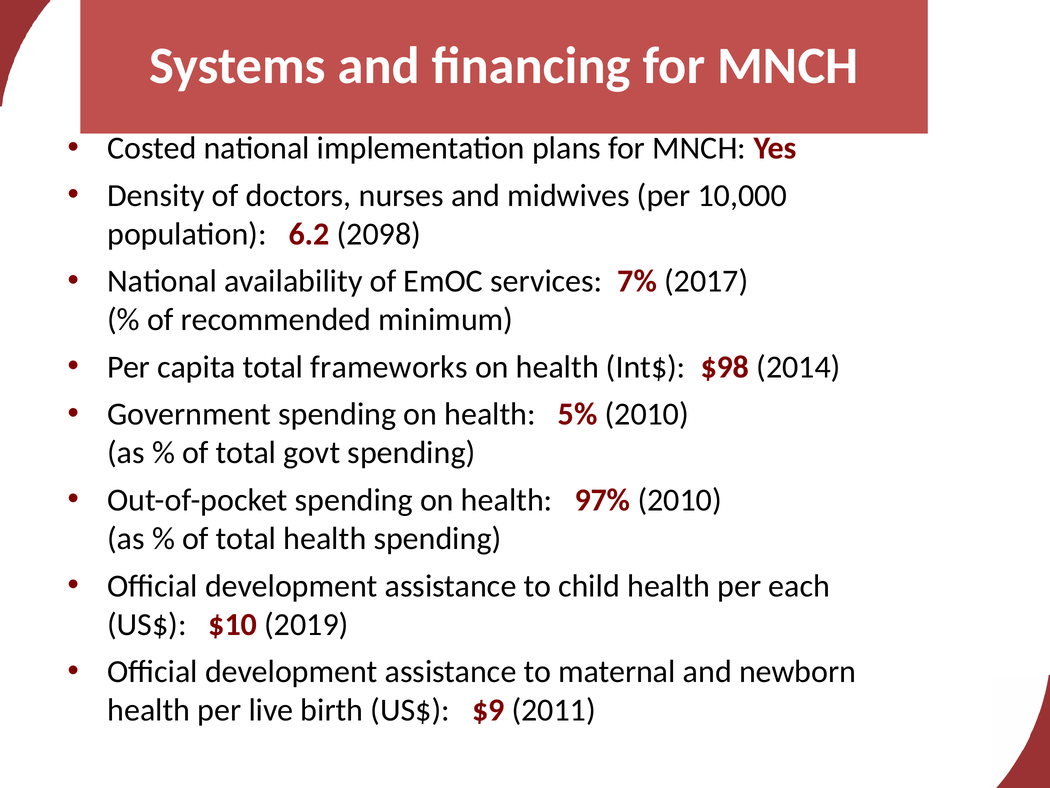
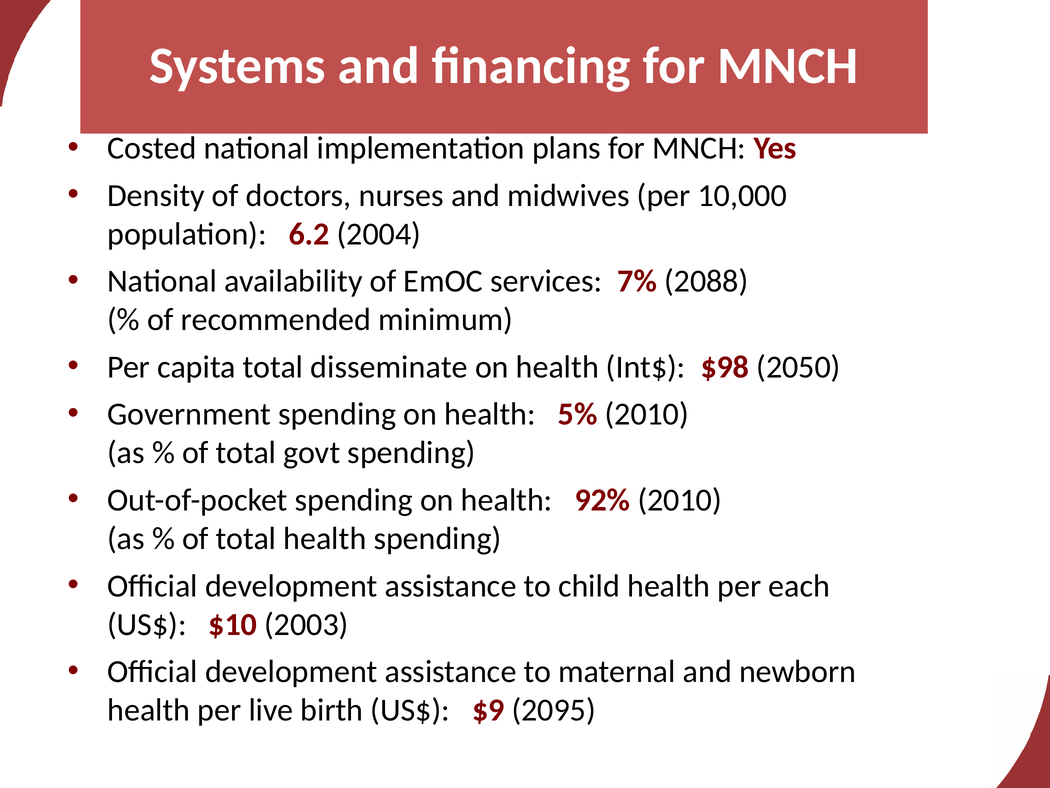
2098: 2098 -> 2004 (379, 234)
2017: 2017 -> 2088 (706, 281)
frameworks: frameworks -> disseminate (389, 367)
2014: 2014 -> 2050 (798, 367)
97%: 97% -> 92% (602, 500)
2019: 2019 -> 2003 (306, 624)
2011: 2011 -> 2095 (554, 710)
